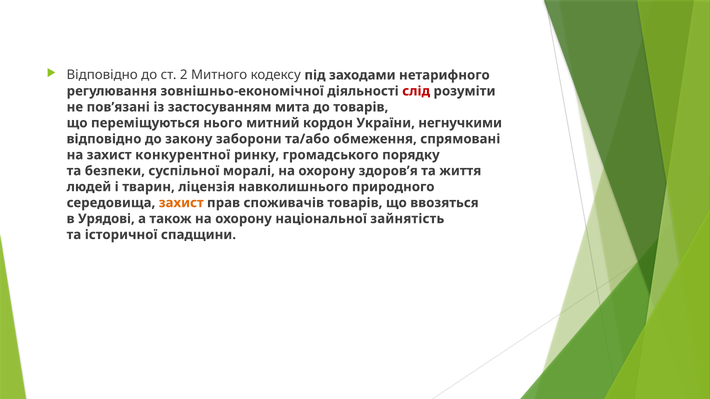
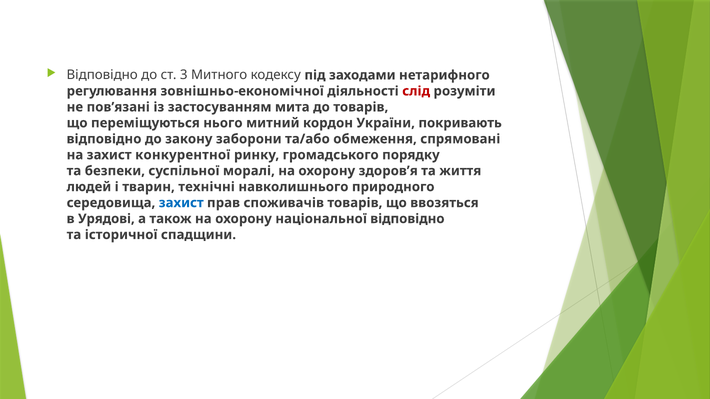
2: 2 -> 3 (184, 75)
негнучкими: негнучкими -> покривають (460, 123)
ліцензія: ліцензія -> технічні (207, 187)
захист colour: orange -> blue (181, 203)
національної зайнятість: зайнятість -> відповідно (407, 219)
